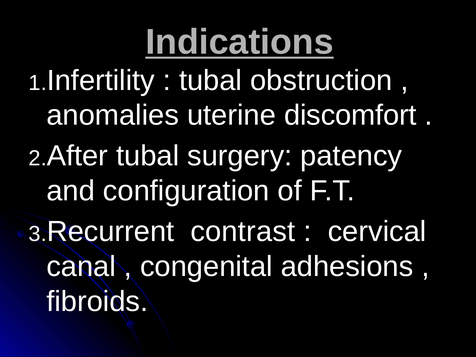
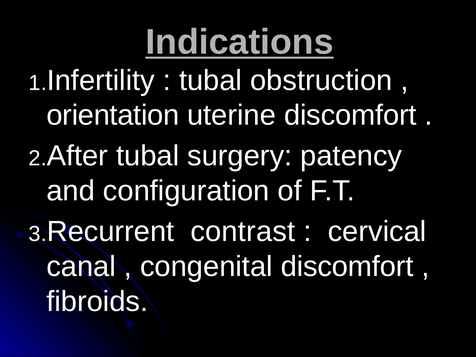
anomalies: anomalies -> orientation (113, 115)
congenital adhesions: adhesions -> discomfort (347, 267)
